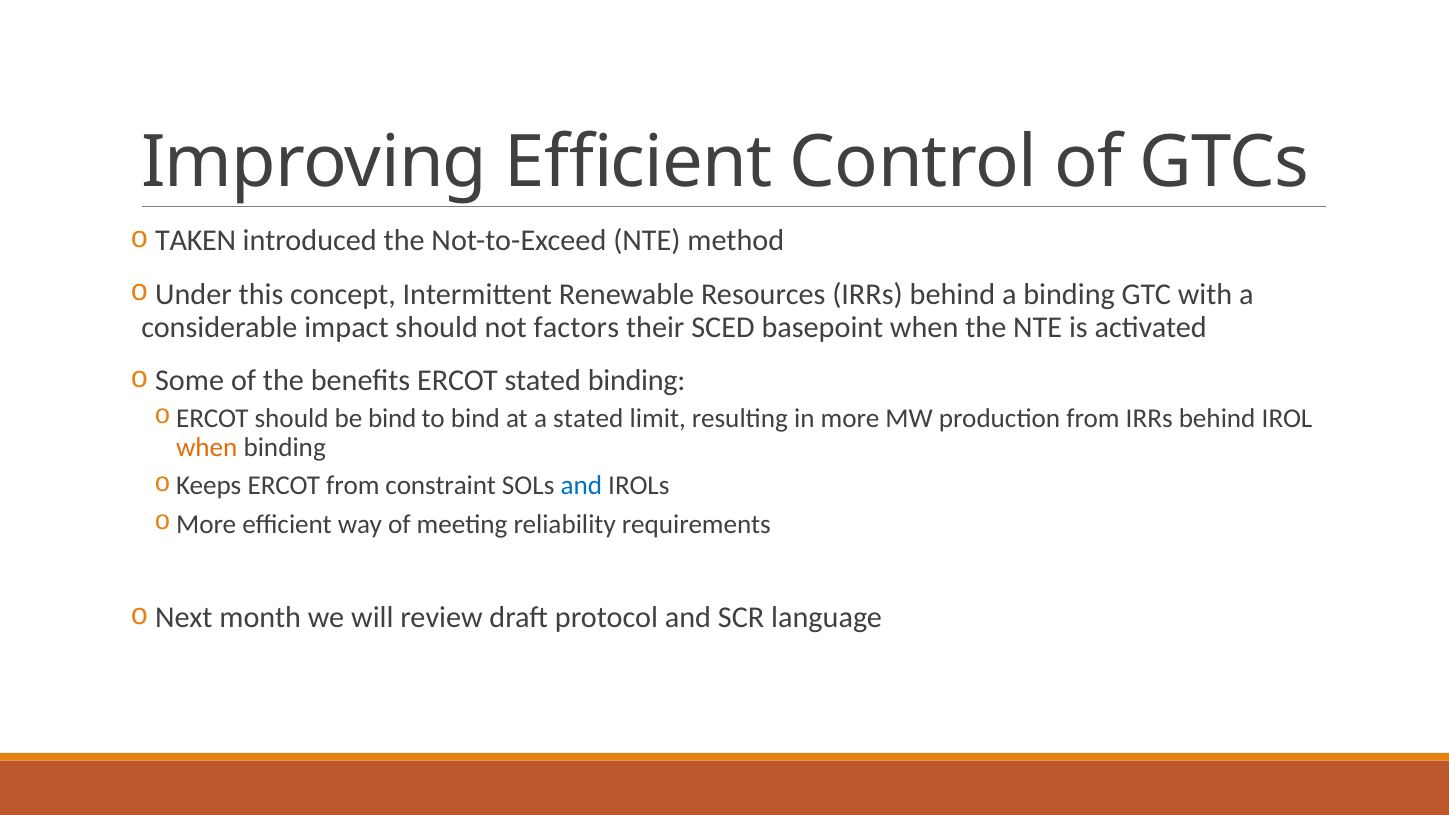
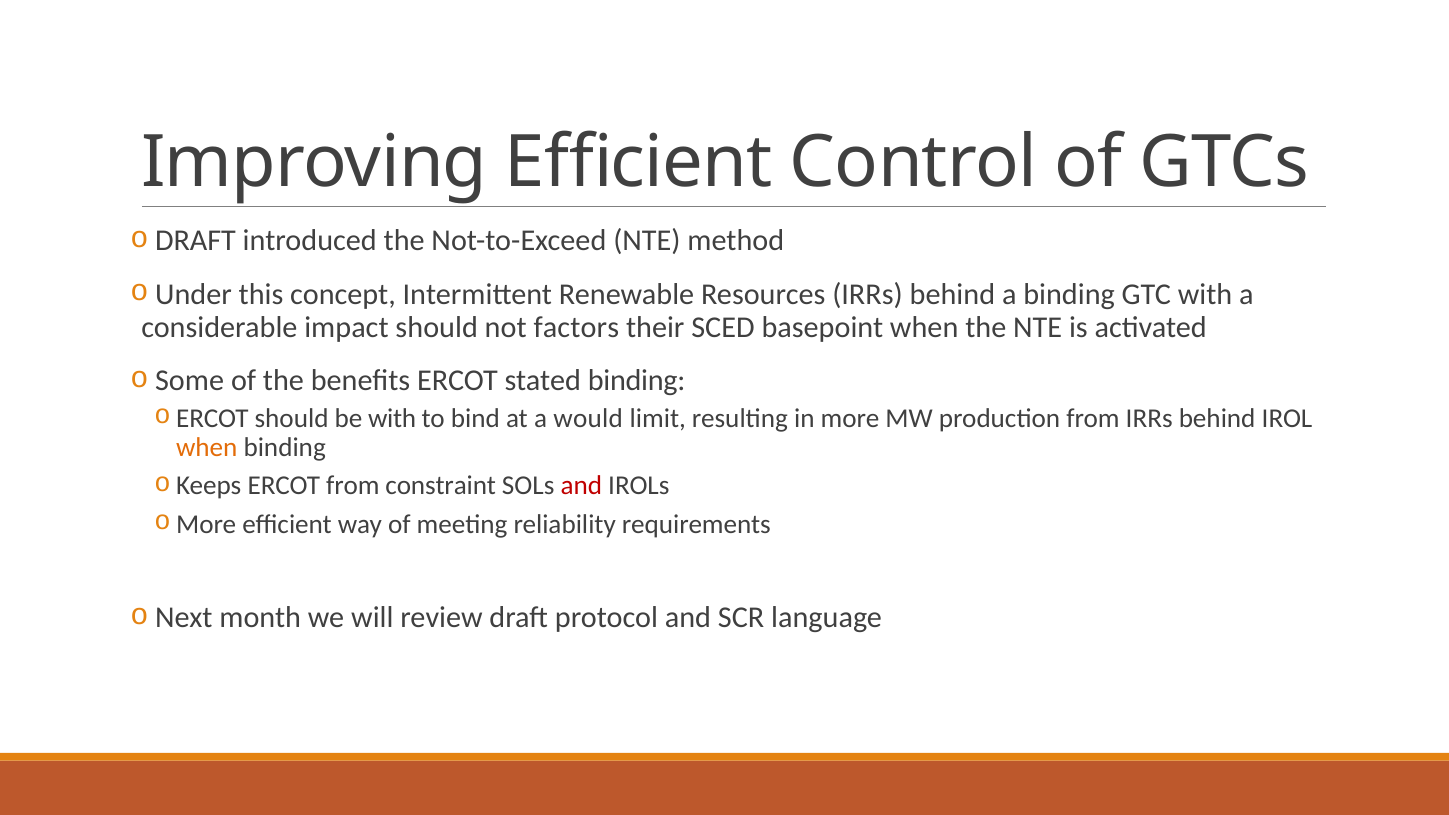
TAKEN: TAKEN -> DRAFT (196, 241)
be bind: bind -> with (392, 418)
a stated: stated -> would (588, 418)
and colour: blue -> red (581, 486)
